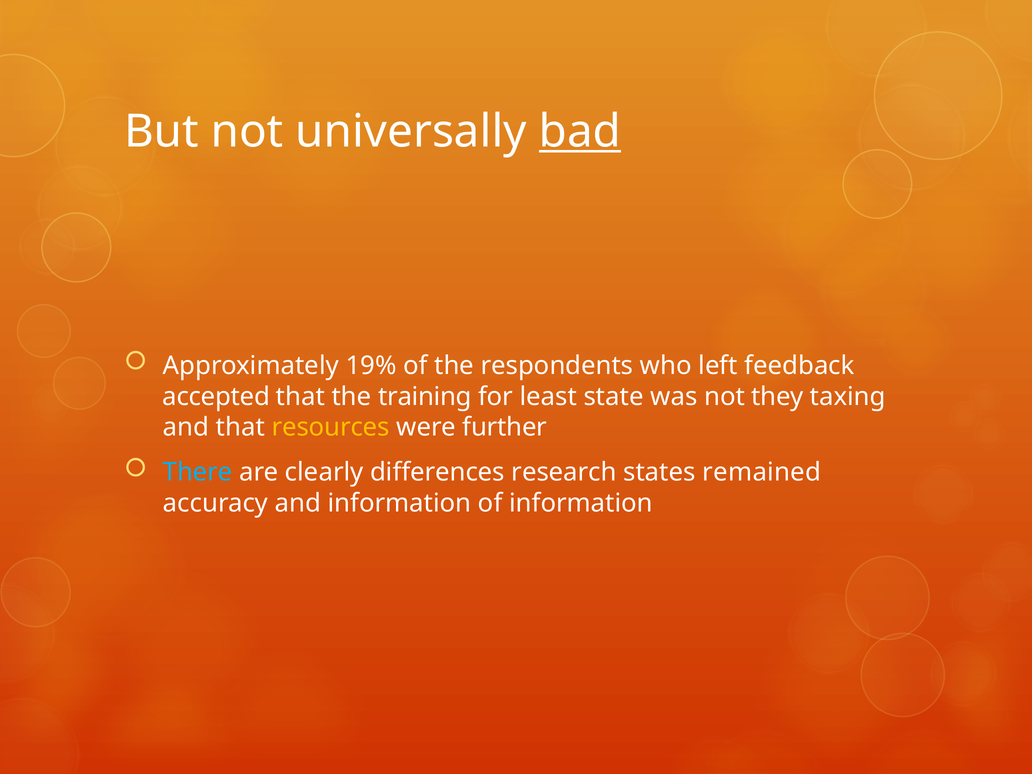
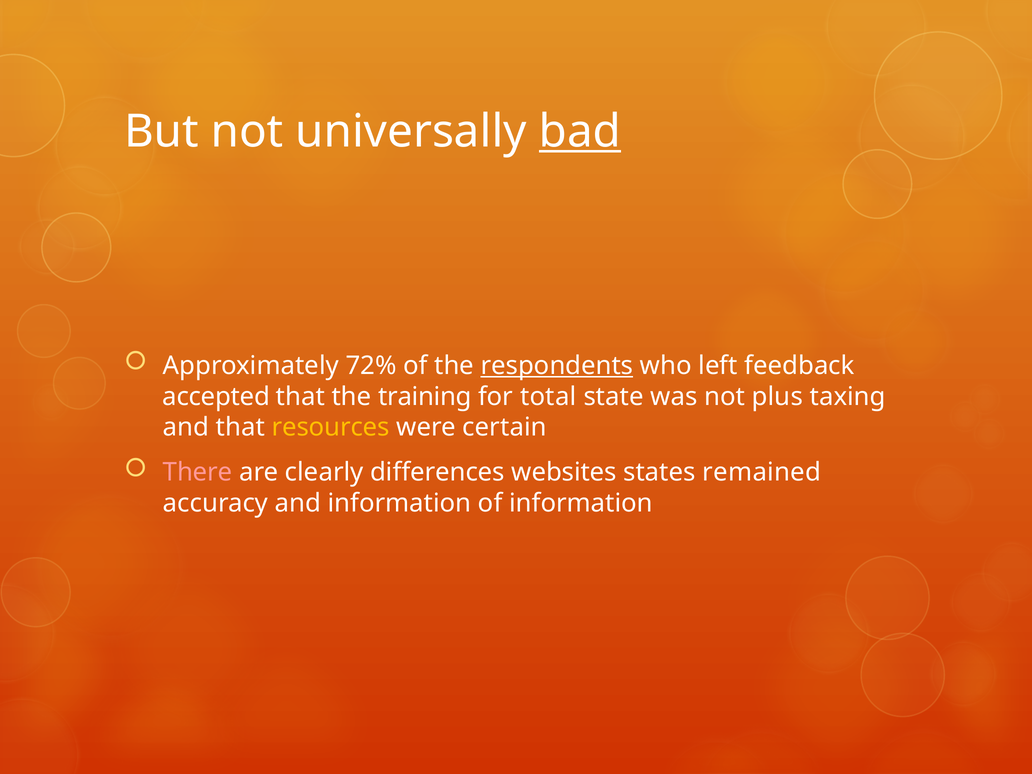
19%: 19% -> 72% (371, 366)
respondents underline: none -> present (557, 366)
least: least -> total (548, 397)
they: they -> plus (777, 397)
further: further -> certain (505, 427)
There colour: light blue -> pink (198, 472)
research: research -> websites (564, 472)
